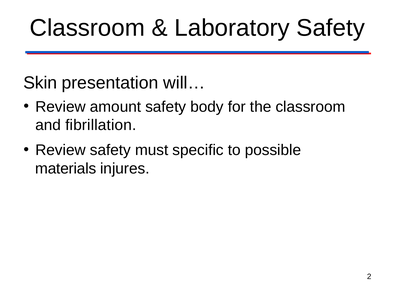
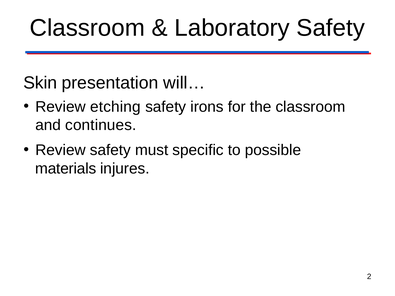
amount: amount -> etching (115, 107)
body: body -> irons (207, 107)
fibrillation: fibrillation -> continues (101, 125)
